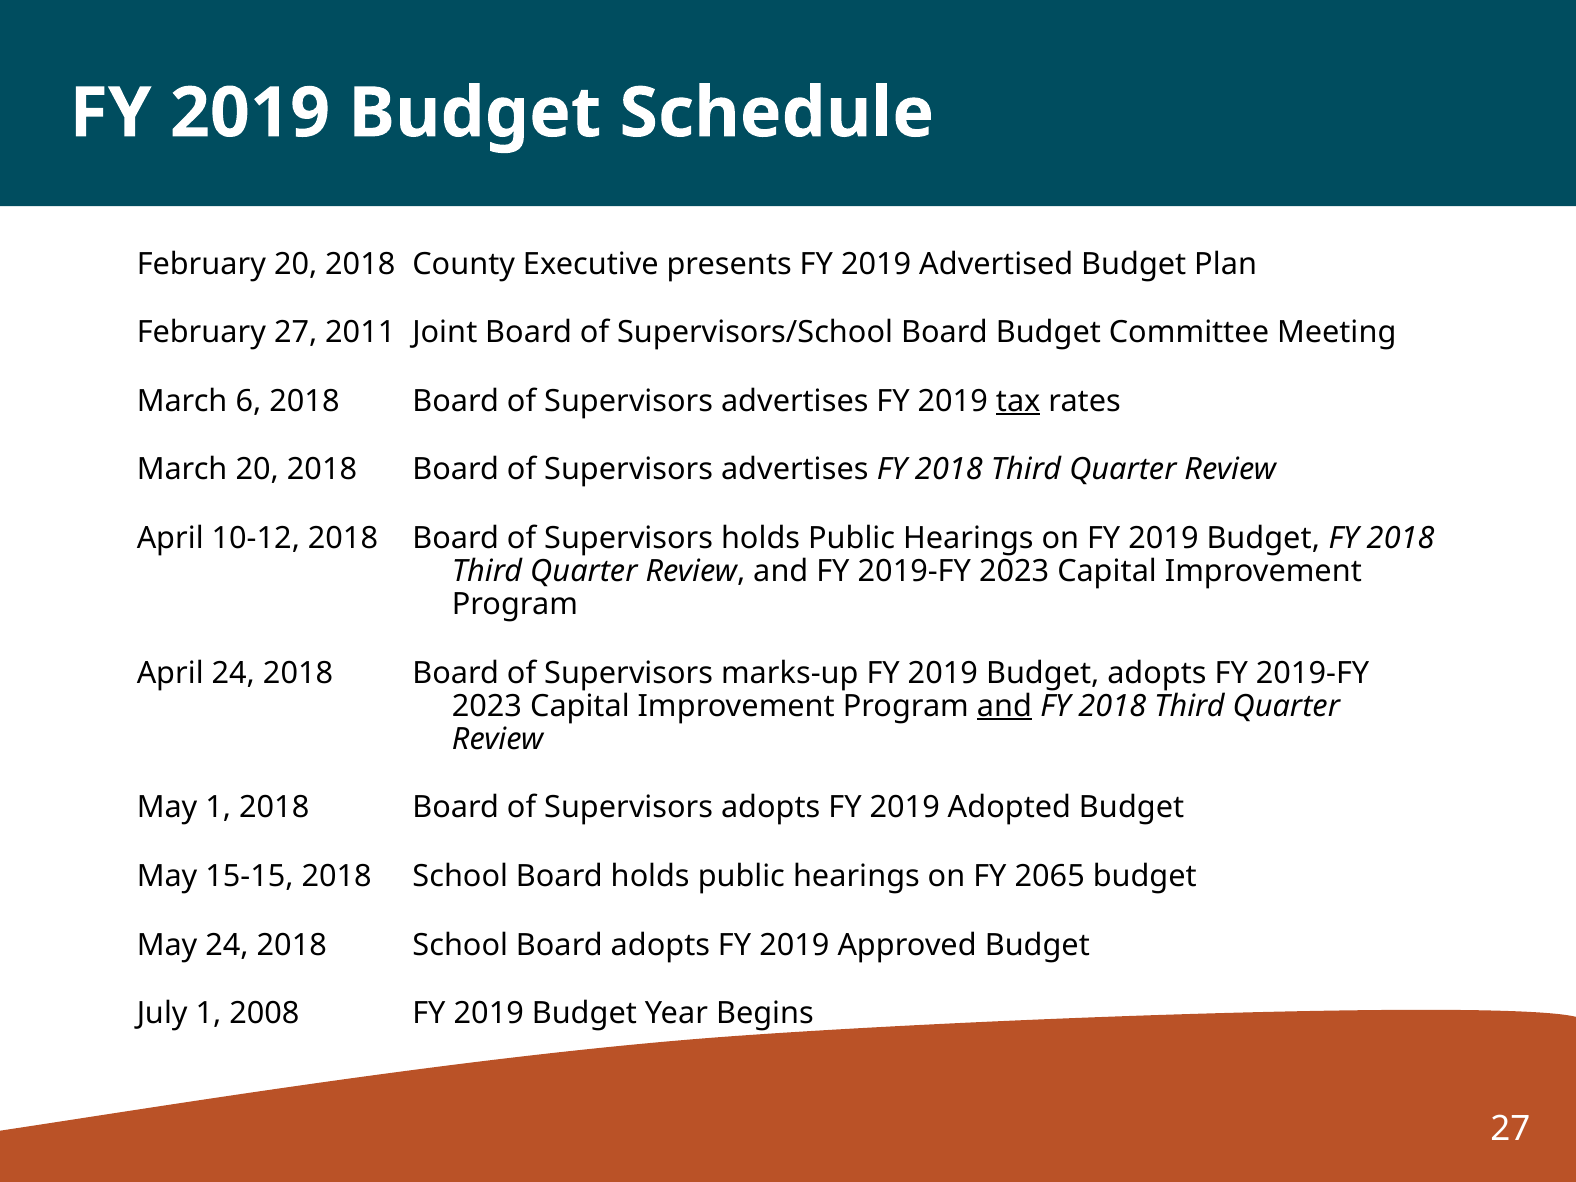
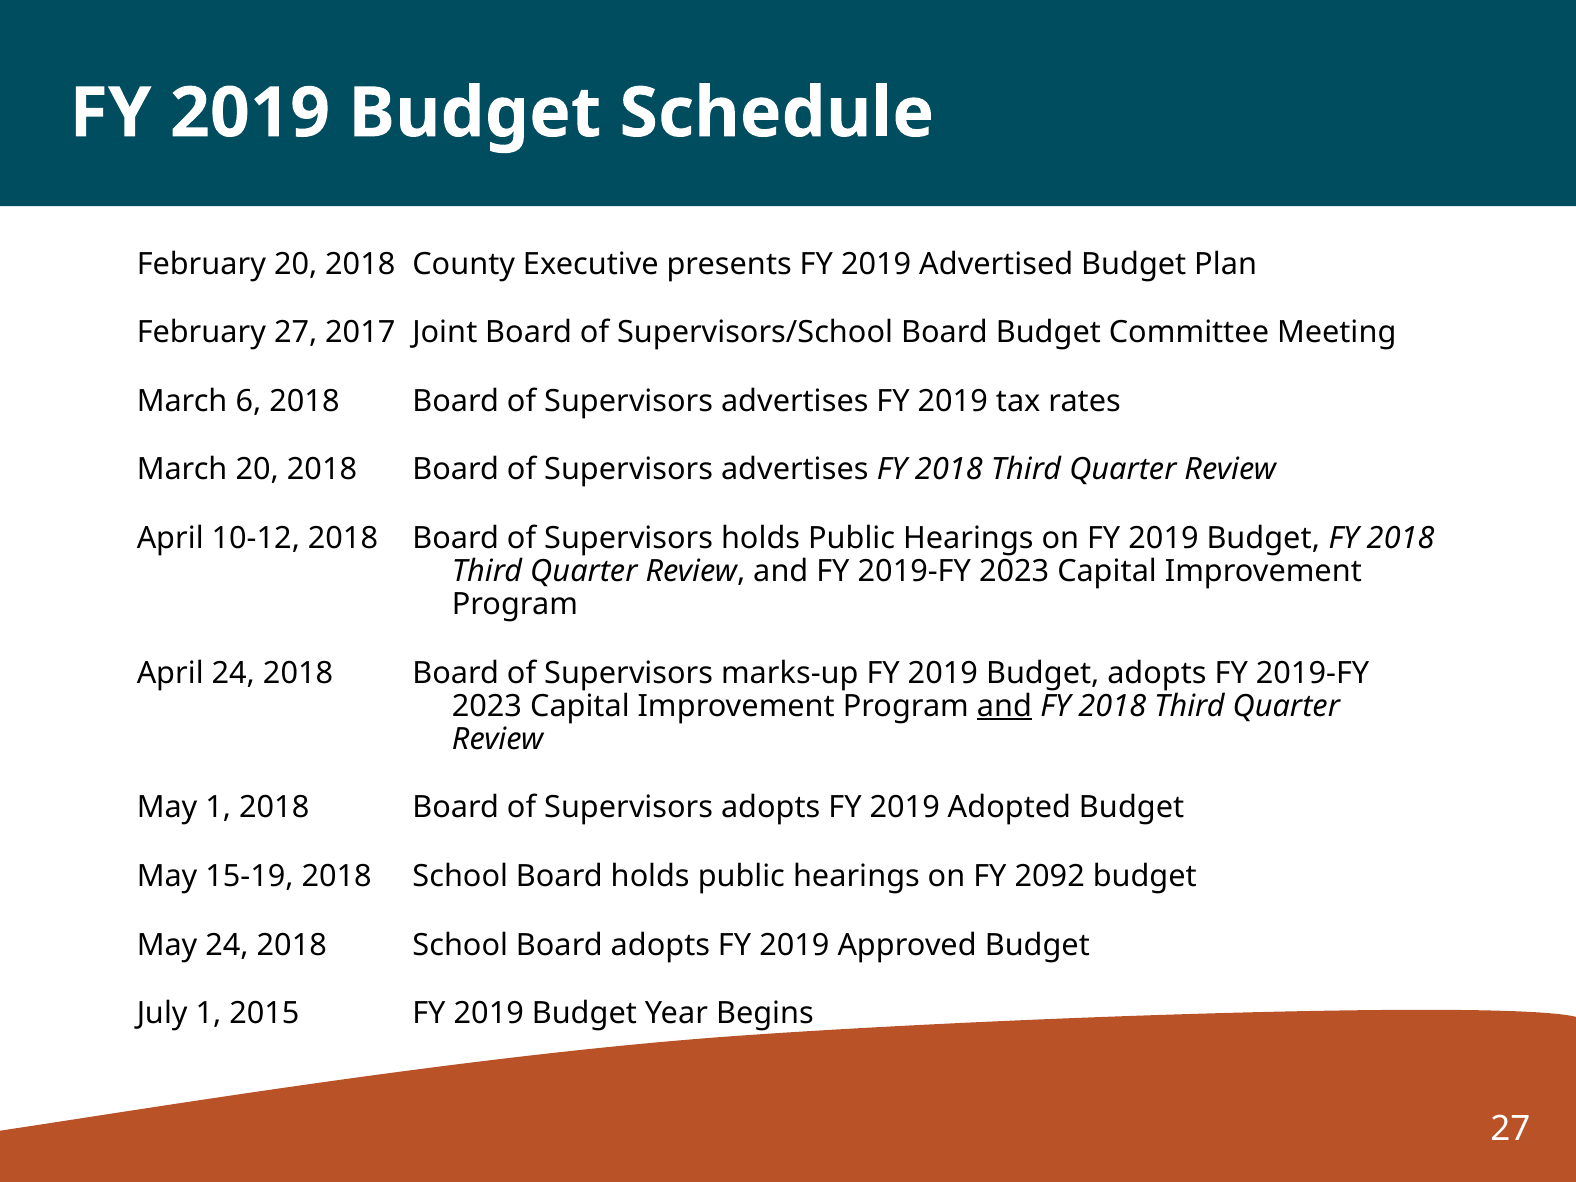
2011: 2011 -> 2017 (360, 333)
tax underline: present -> none (1018, 401)
15-15: 15-15 -> 15-19 (249, 876)
2065: 2065 -> 2092 (1050, 876)
2008: 2008 -> 2015 (264, 1014)
